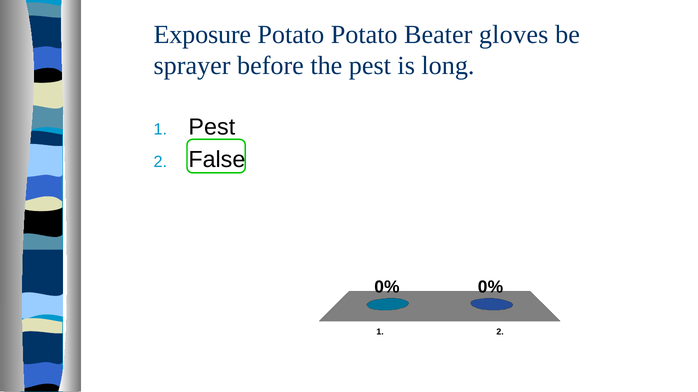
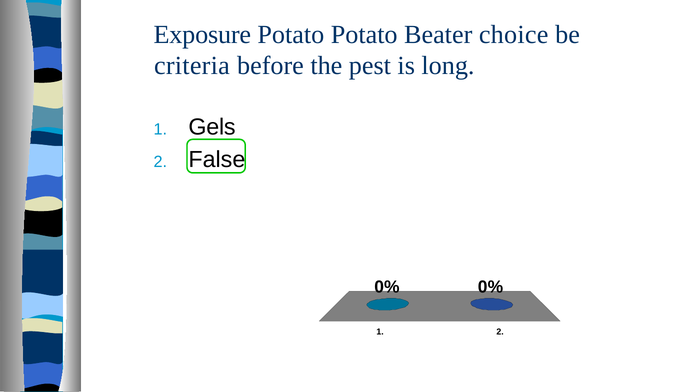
gloves: gloves -> choice (514, 35)
sprayer: sprayer -> criteria (192, 66)
Pest: Pest -> Gels (212, 127)
